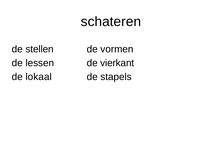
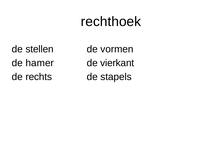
schateren: schateren -> rechthoek (111, 21)
lessen: lessen -> hamer (40, 63)
lokaal: lokaal -> rechts (39, 77)
